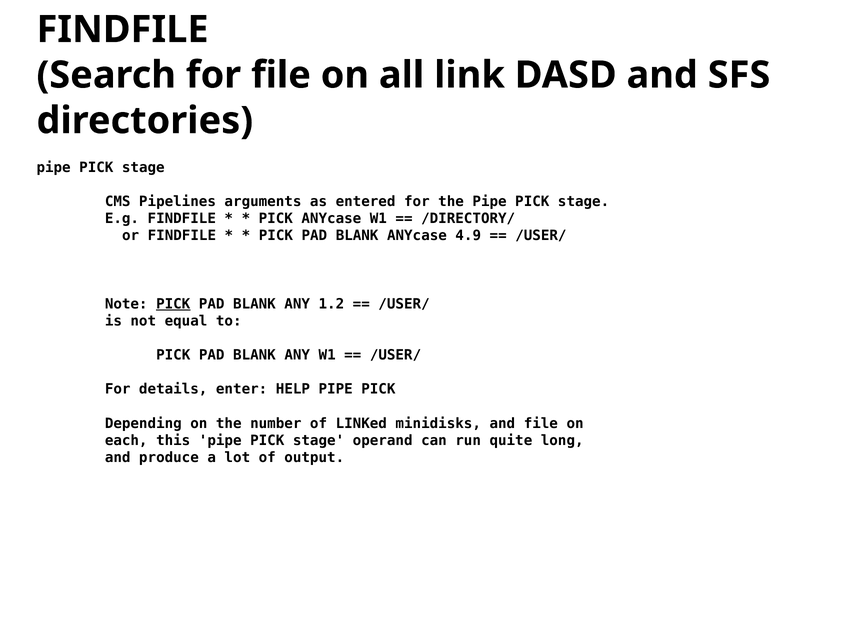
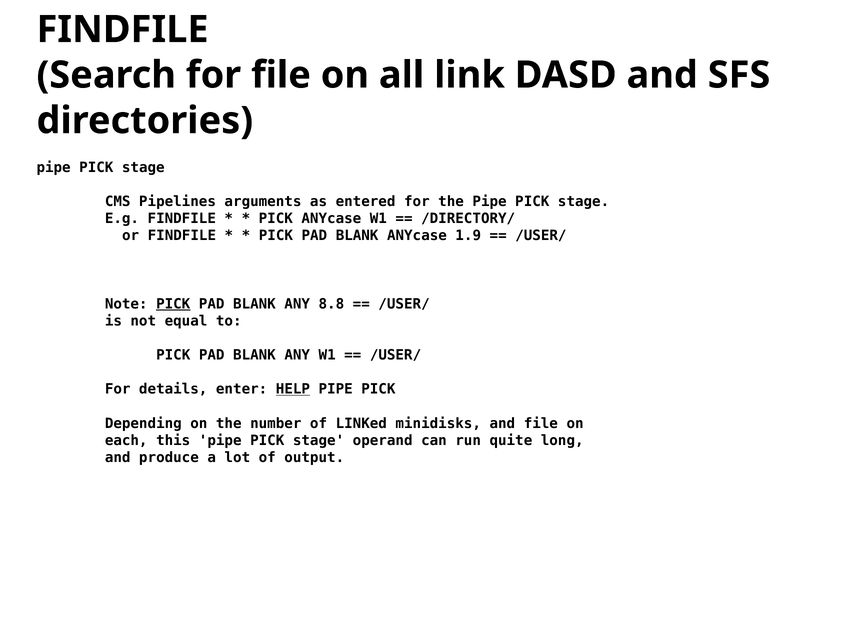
4.9: 4.9 -> 1.9 (468, 235)
1.2: 1.2 -> 8.8 (331, 304)
HELP underline: none -> present (293, 389)
